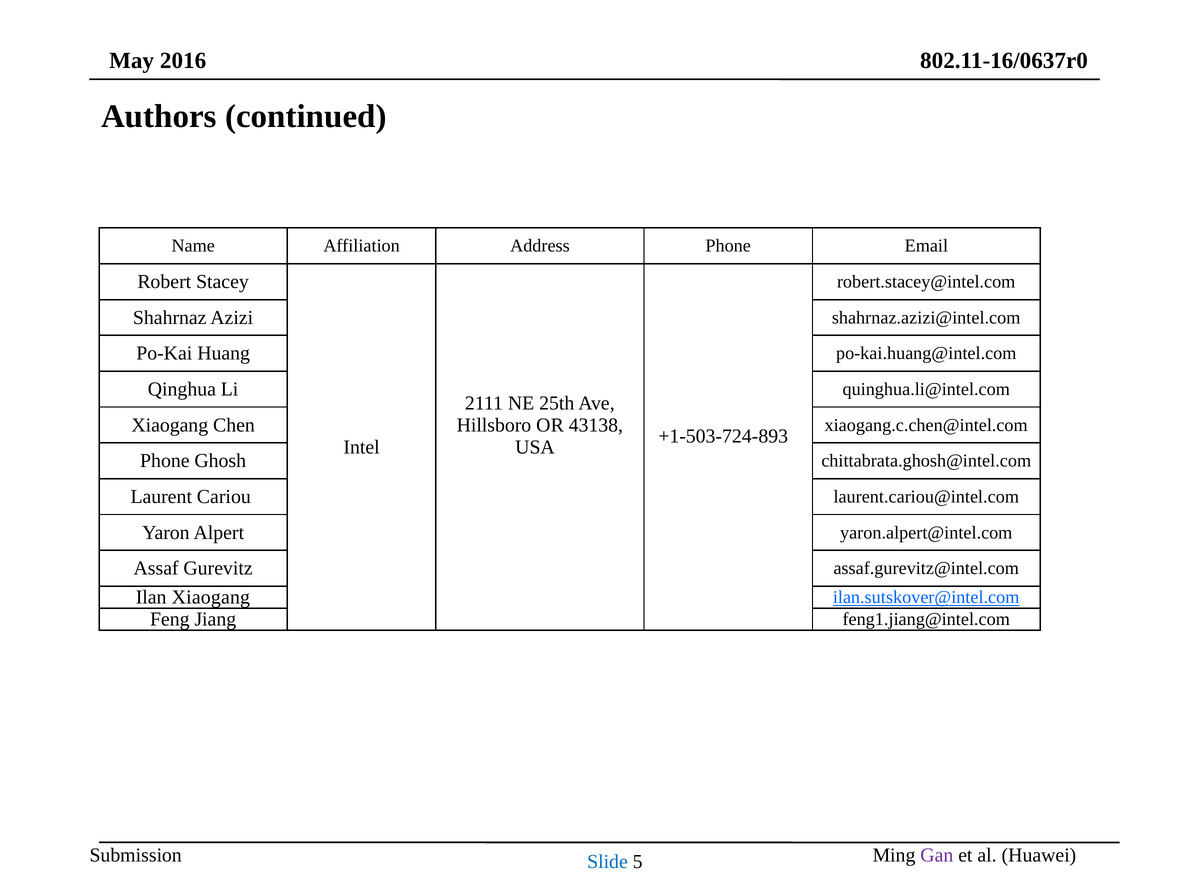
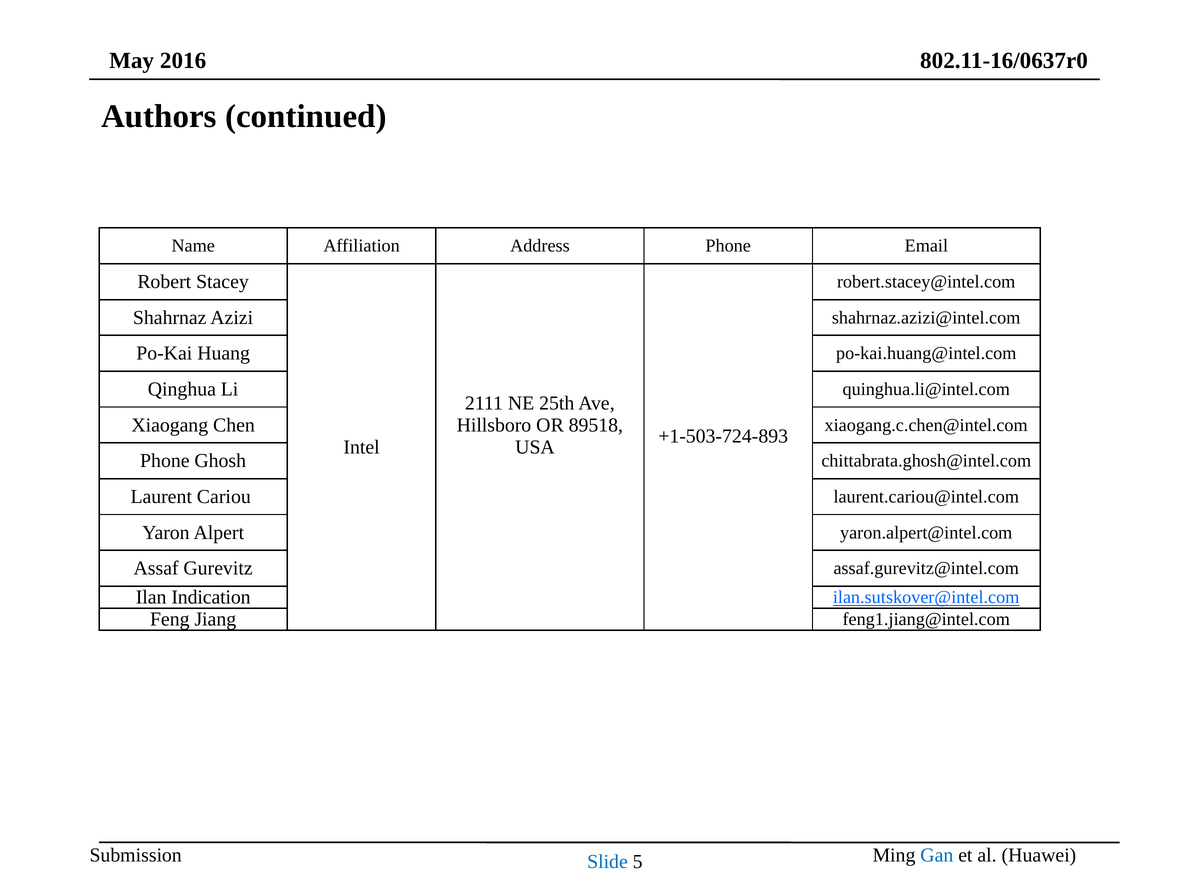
43138: 43138 -> 89518 (596, 425)
Ilan Xiaogang: Xiaogang -> Indication (211, 597)
Gan colour: purple -> blue (937, 855)
